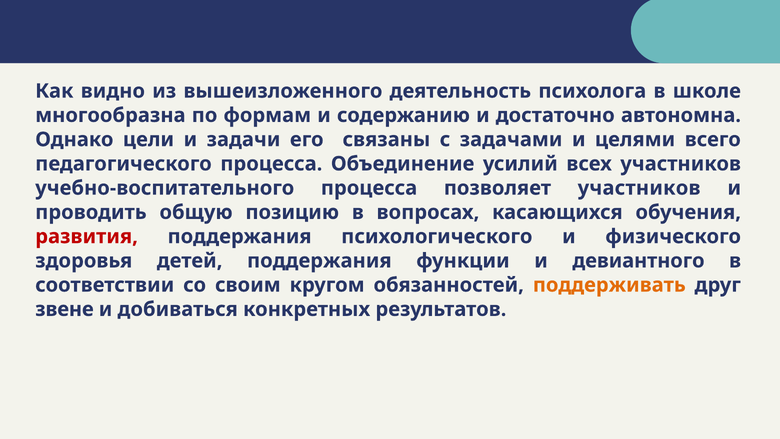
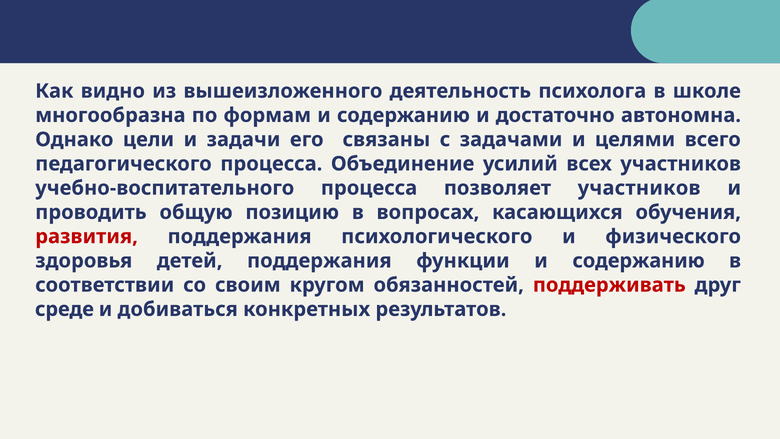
функции и девиантного: девиантного -> содержанию (639, 261)
поддерживать colour: orange -> red (609, 285)
звене: звене -> среде (64, 309)
